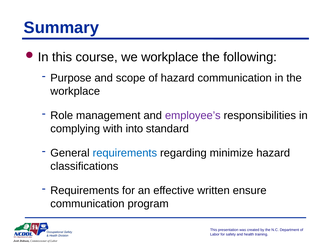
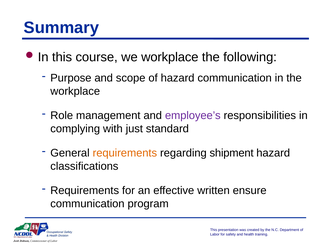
into: into -> just (134, 129)
requirements colour: blue -> orange (125, 153)
minimize: minimize -> shipment (232, 153)
